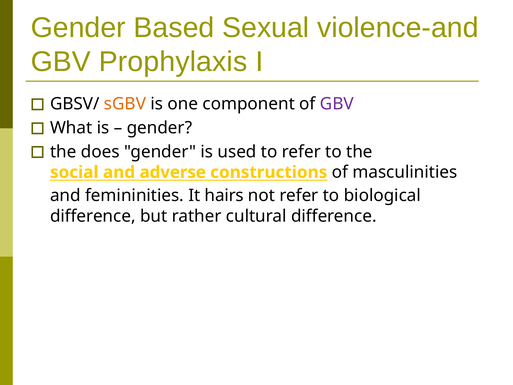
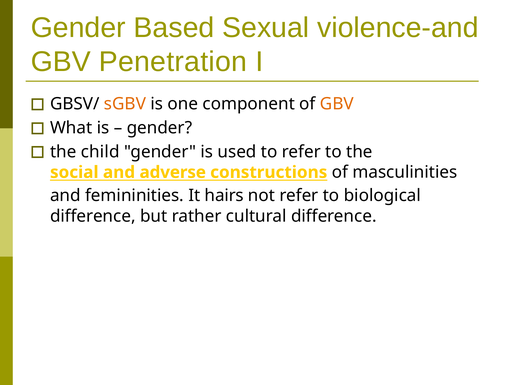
Prophylaxis: Prophylaxis -> Penetration (173, 62)
GBV colour: purple -> orange (337, 104)
does: does -> child (100, 152)
